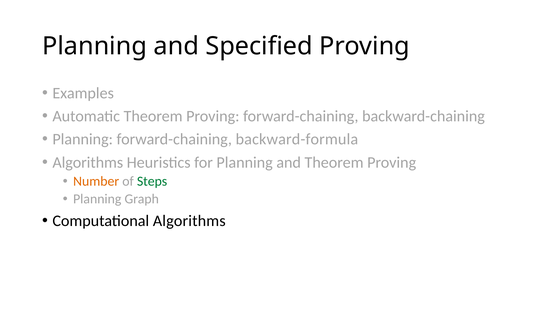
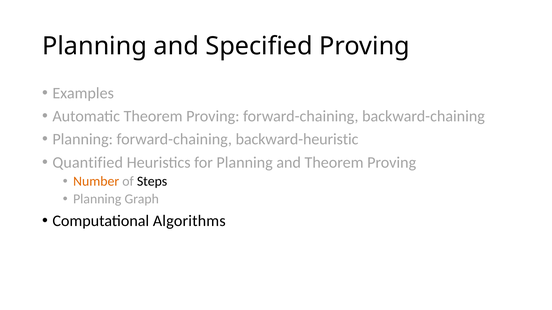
backward-formula: backward-formula -> backward-heuristic (297, 140)
Algorithms: Algorithms -> Quantified (88, 163)
Steps colour: green -> black (152, 182)
